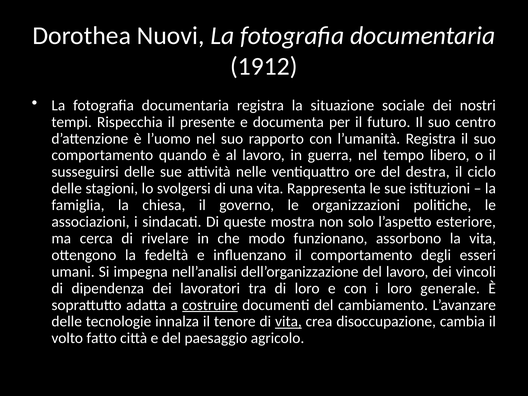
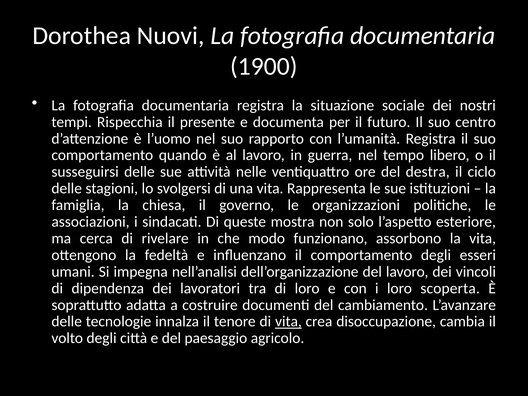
1912: 1912 -> 1900 (264, 66)
generale: generale -> scoperta (450, 288)
costruire underline: present -> none (210, 305)
volto fatto: fatto -> degli (102, 338)
